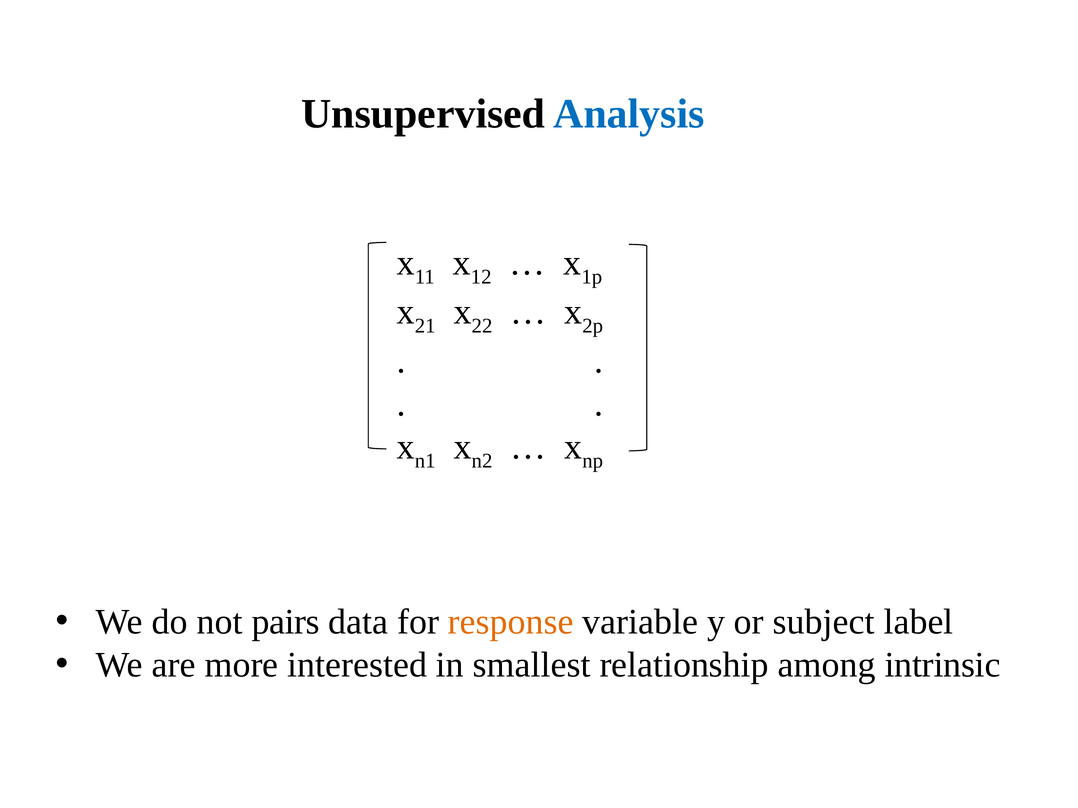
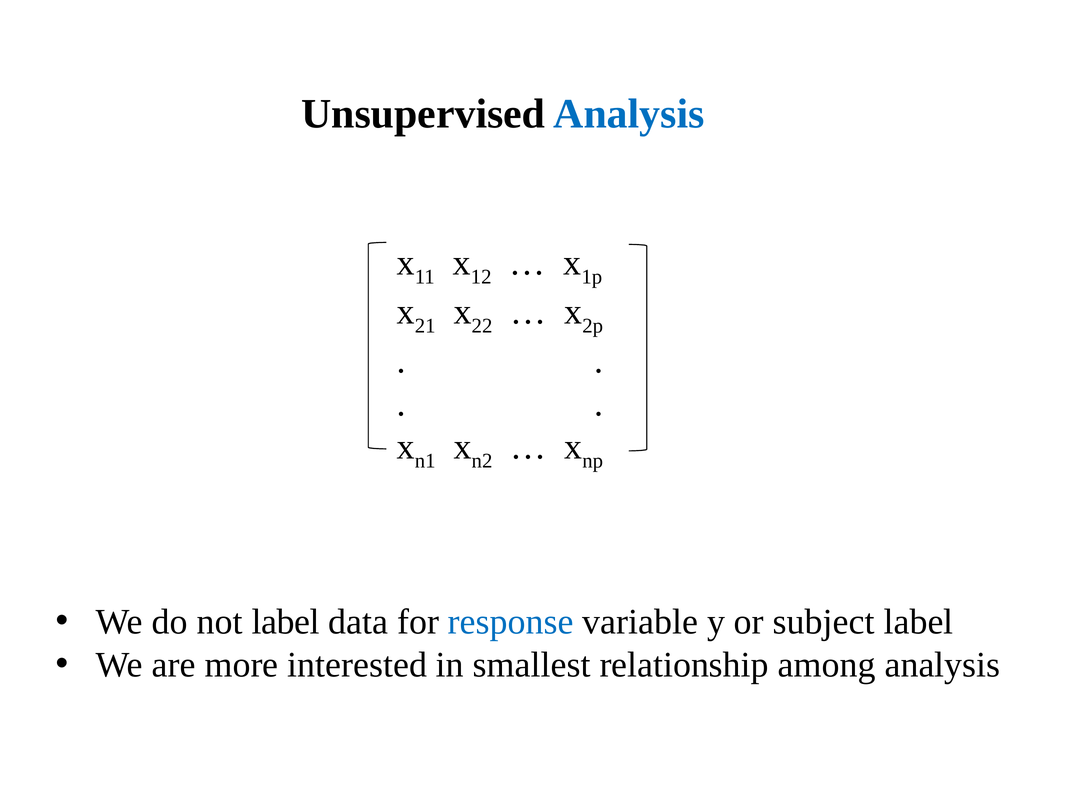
not pairs: pairs -> label (286, 622)
response colour: orange -> blue (511, 622)
among intrinsic: intrinsic -> analysis (942, 665)
